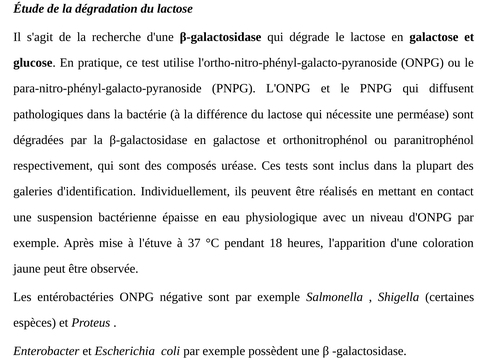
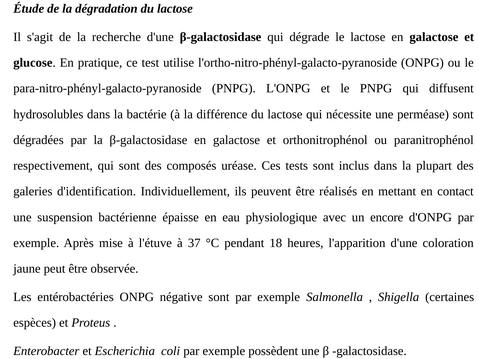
pathologiques: pathologiques -> hydrosolubles (48, 114)
niveau: niveau -> encore (387, 217)
